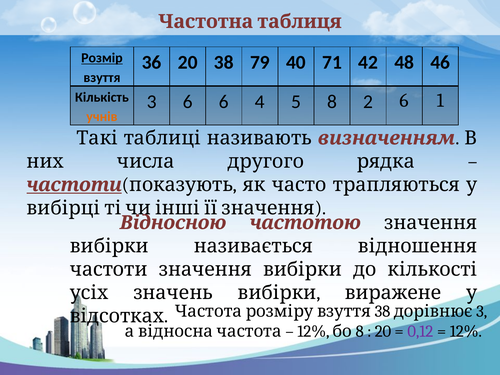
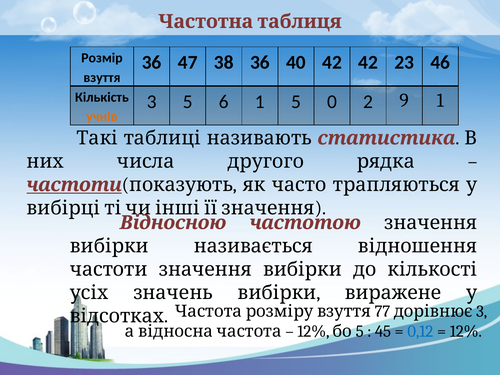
Розмір underline: present -> none (102, 58)
36 20: 20 -> 47 (188, 63)
38 79: 79 -> 36 (260, 63)
40 71: 71 -> 42 (332, 63)
48: 48 -> 23 (404, 63)
3 6: 6 -> 5 (188, 102)
6 4: 4 -> 1 (260, 102)
5 8: 8 -> 0 (332, 102)
2 6: 6 -> 9 (404, 100)
визначенням: визначенням -> статистика (386, 138)
відсотках 38: 38 -> 77 (382, 311)
12% 8: 8 -> 5 (360, 331)
20: 20 -> 45 (383, 331)
0,12 colour: purple -> blue (420, 331)
